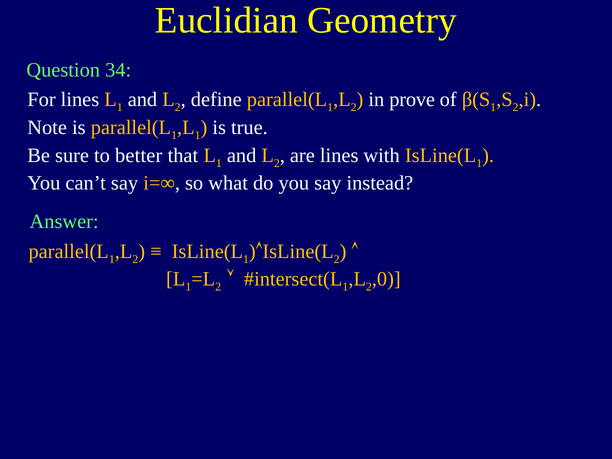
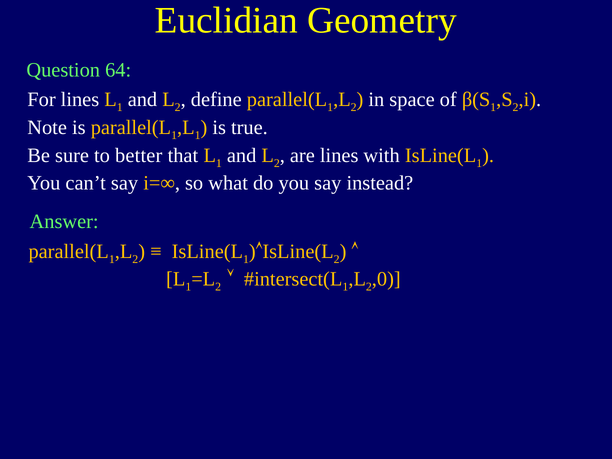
34: 34 -> 64 (118, 70)
prove: prove -> space (412, 100)
